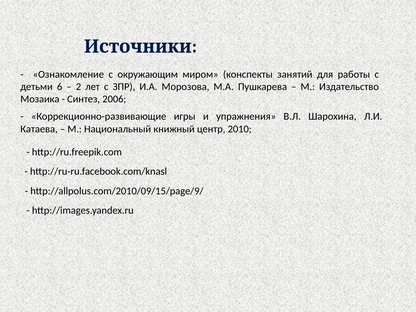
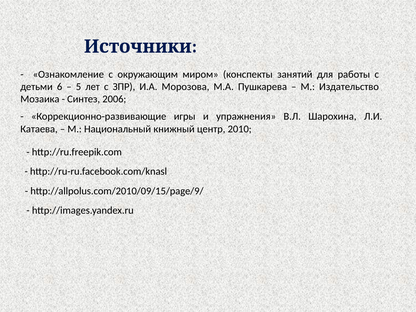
2: 2 -> 5 (78, 87)
